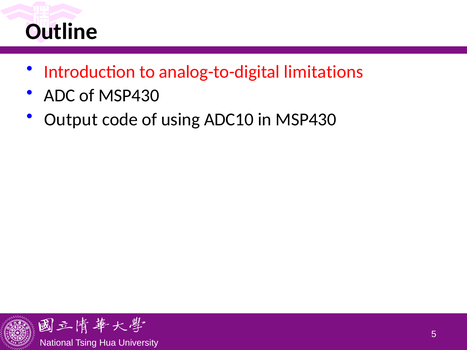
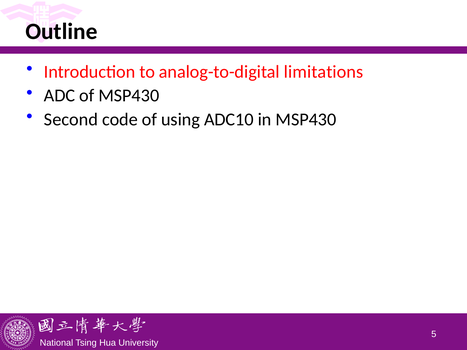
Output: Output -> Second (71, 119)
